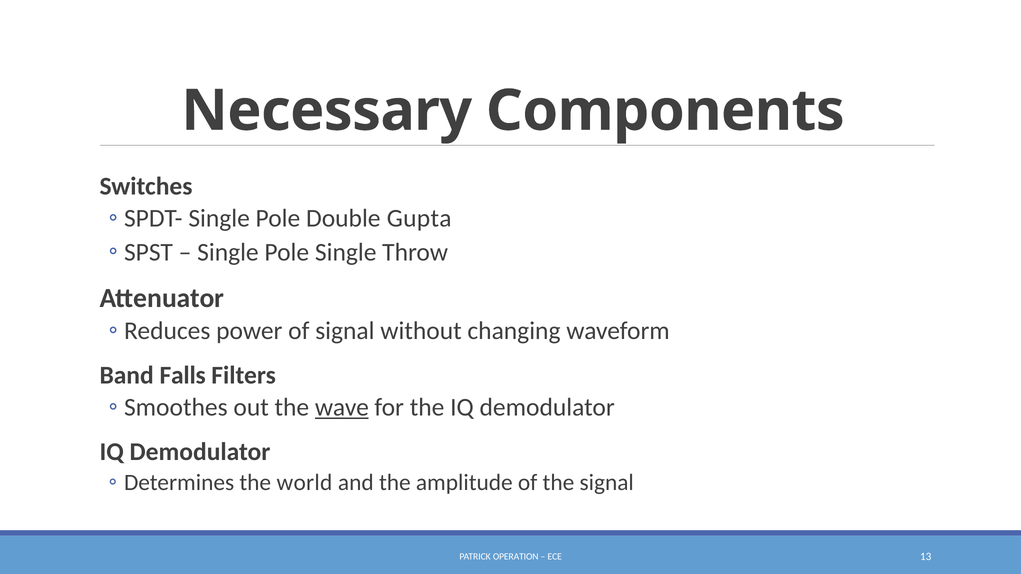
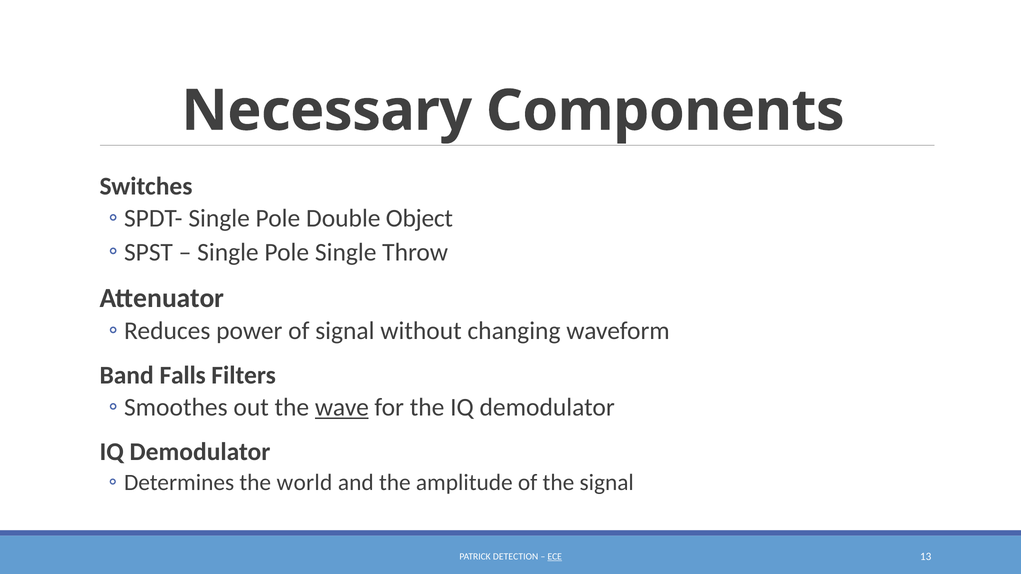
Gupta: Gupta -> Object (419, 218)
OPERATION: OPERATION -> DETECTION (516, 557)
ECE underline: none -> present (555, 557)
